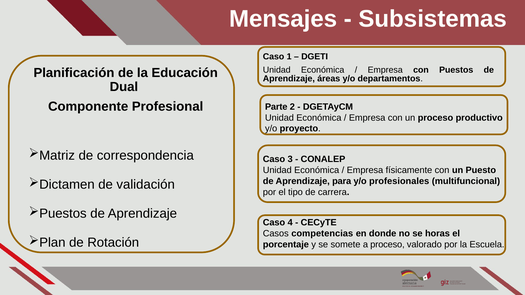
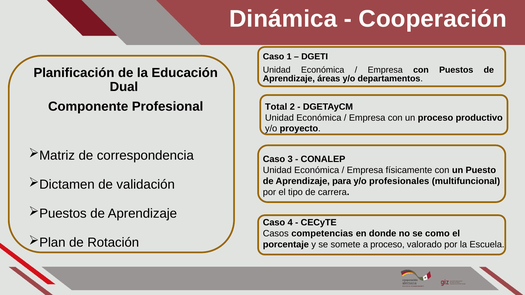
Mensajes: Mensajes -> Dinámica (283, 19)
Subsistemas: Subsistemas -> Cooperación (433, 19)
Parte: Parte -> Total (276, 107)
horas: horas -> como (437, 234)
